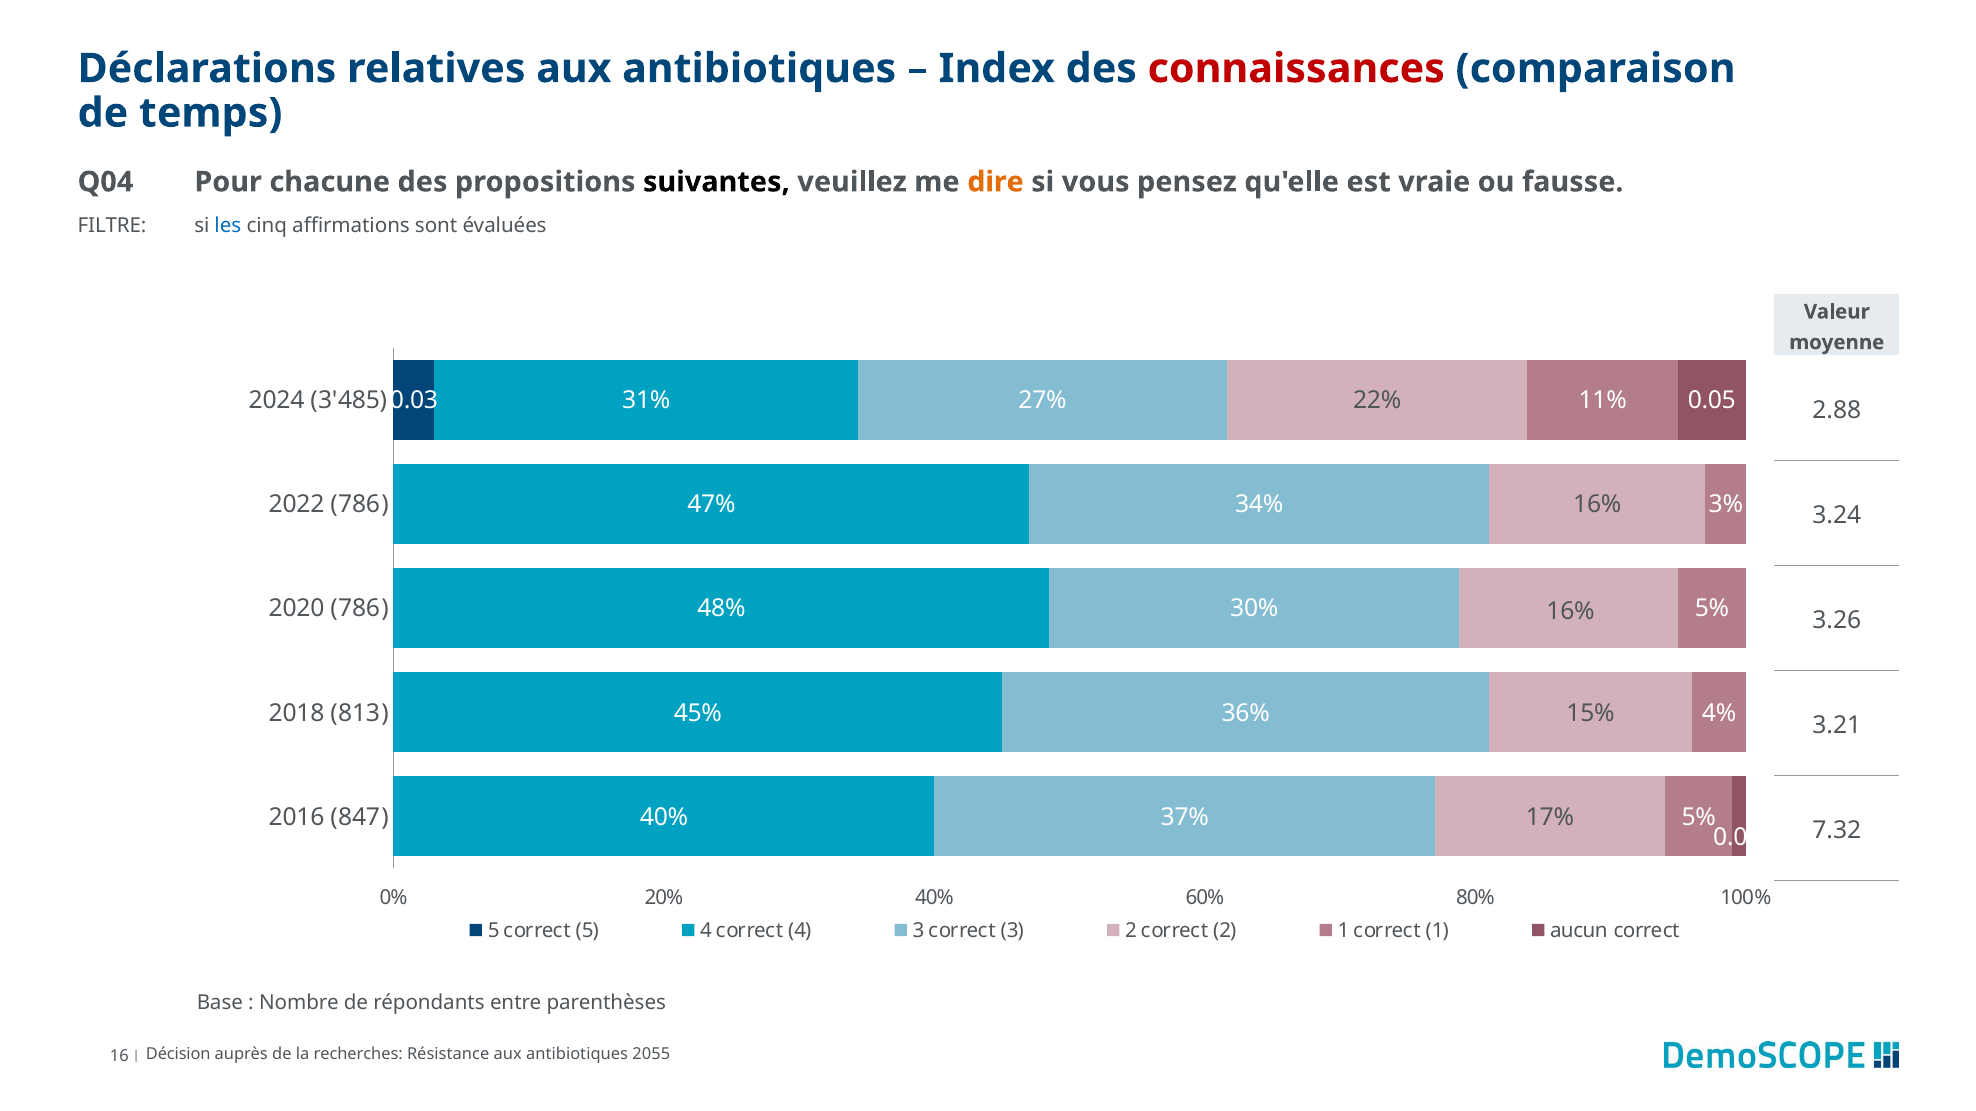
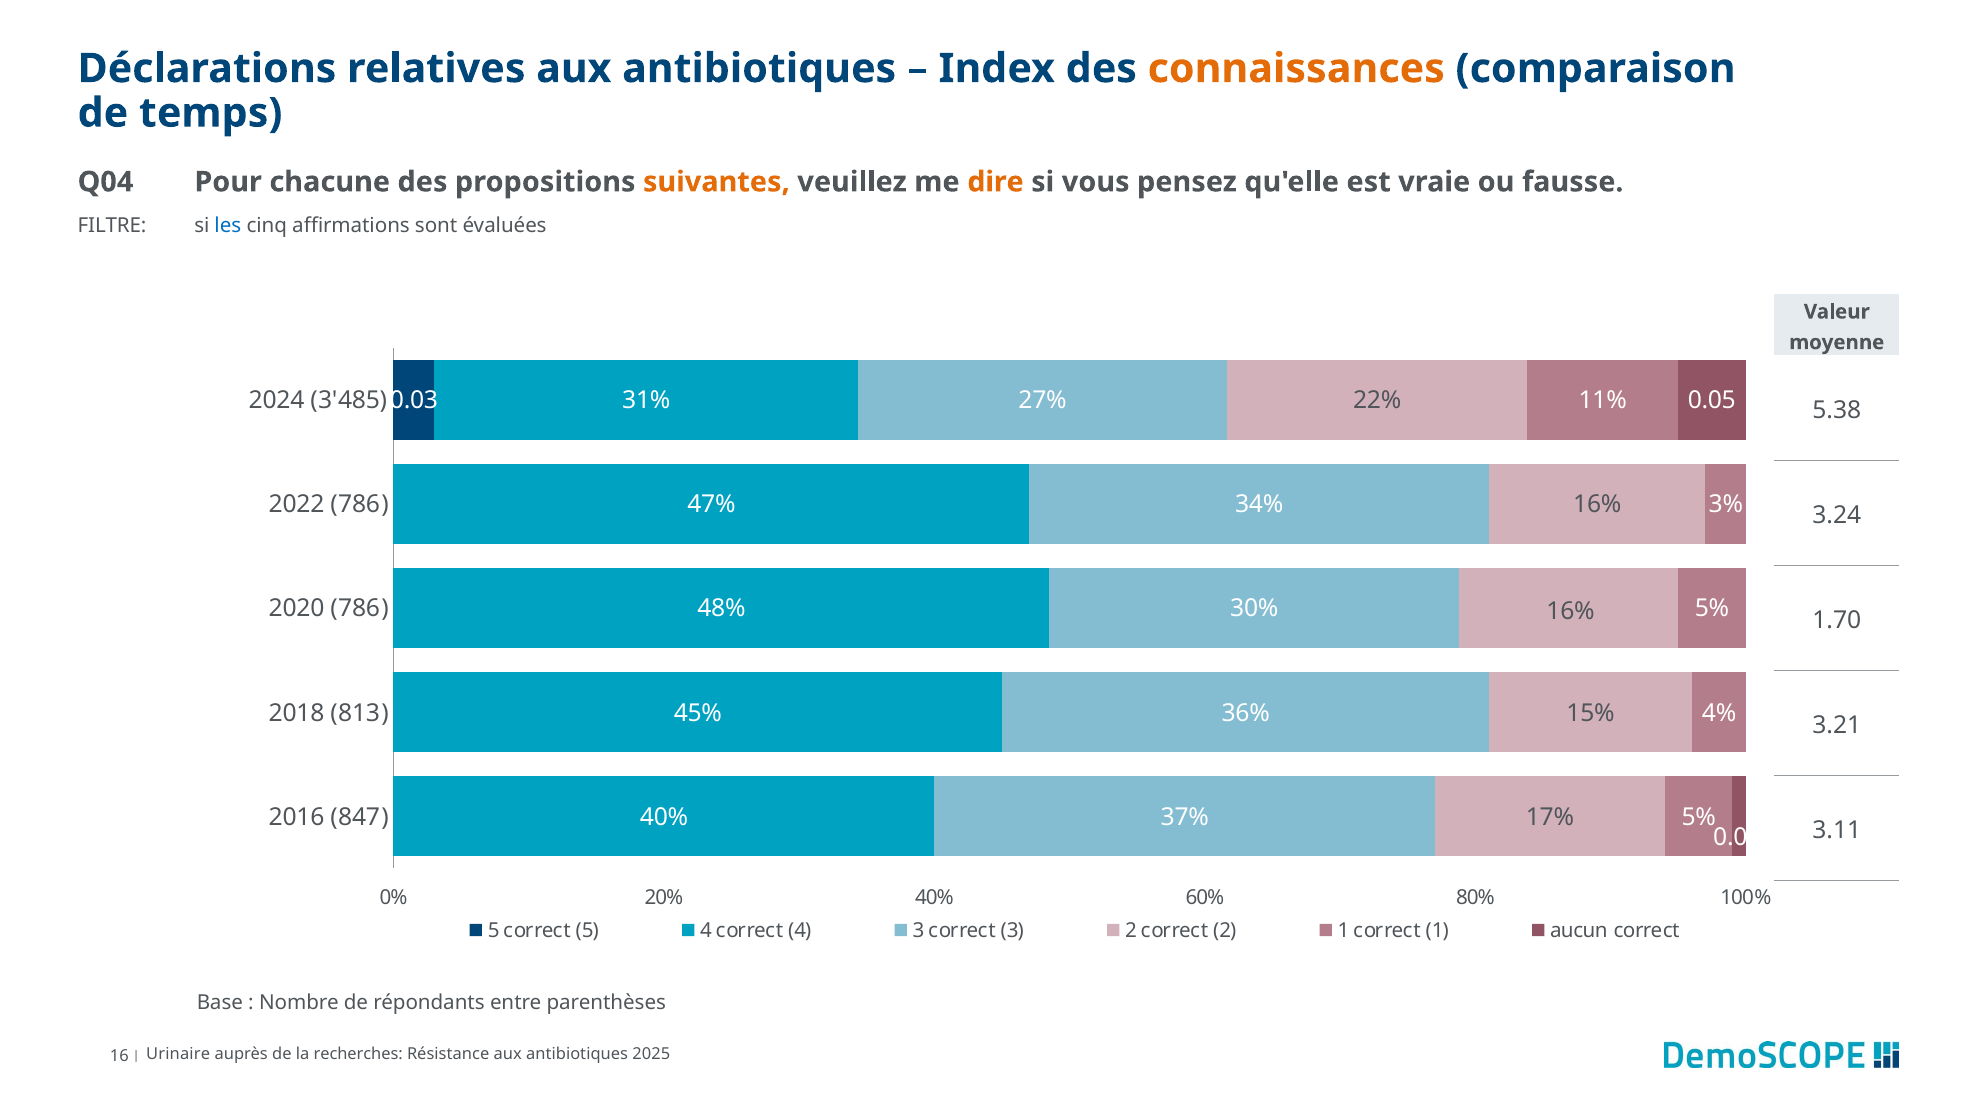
connaissances colour: red -> orange (1296, 69)
suivantes colour: black -> orange (716, 182)
2.88: 2.88 -> 5.38 (1837, 410)
3.26: 3.26 -> 1.70 (1837, 620)
7.32: 7.32 -> 3.11 (1837, 830)
Décision: Décision -> Urinaire (178, 1054)
2055: 2055 -> 2025 (651, 1054)
